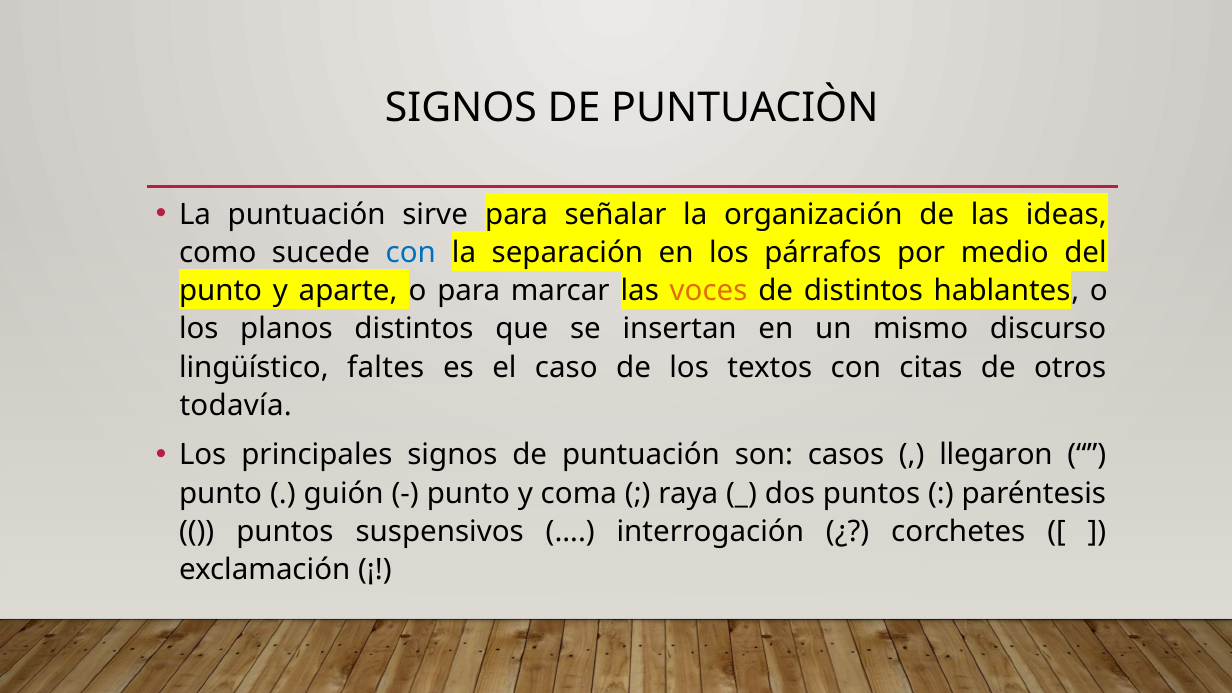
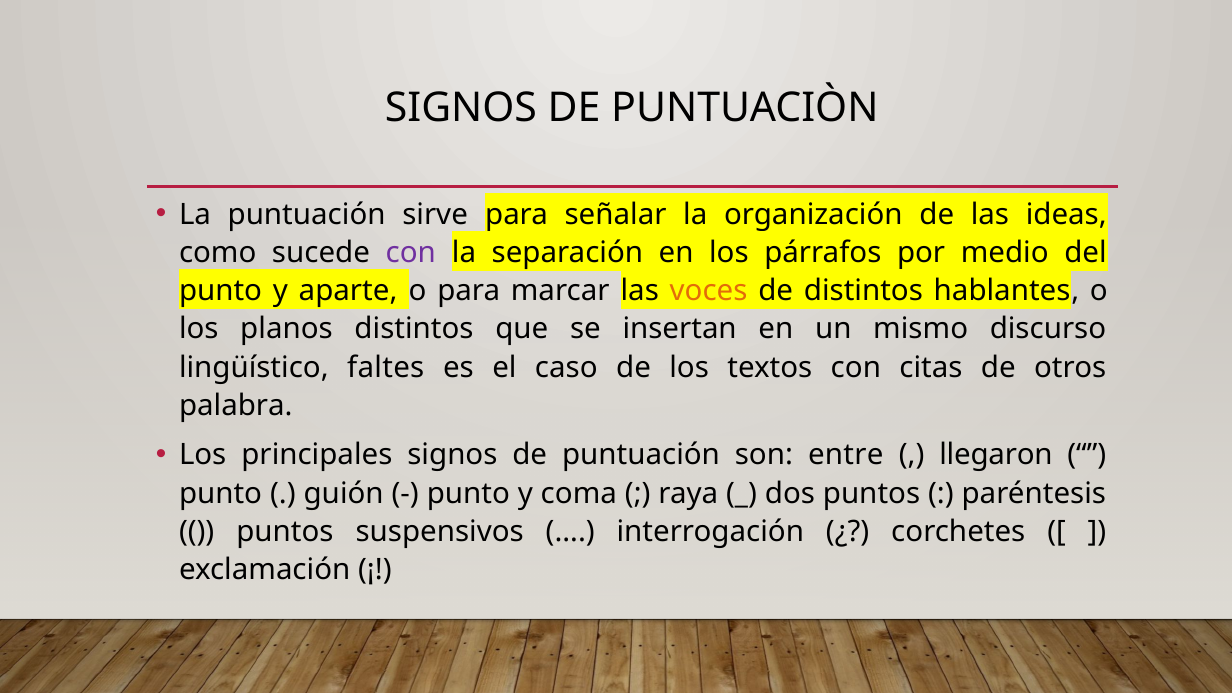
con colour: blue -> purple (411, 253)
todavía: todavía -> palabra (236, 405)
casos: casos -> entre (846, 455)
